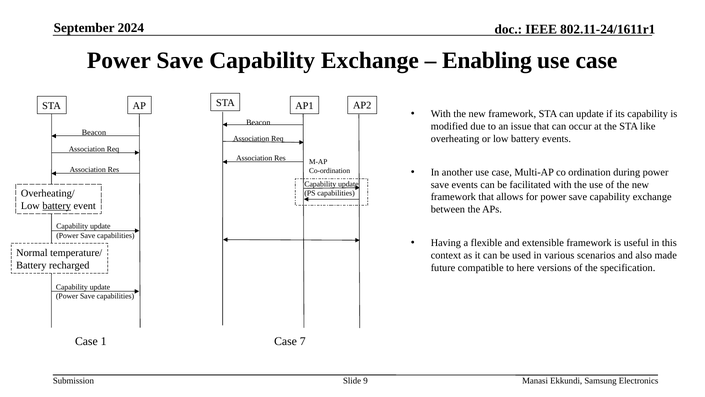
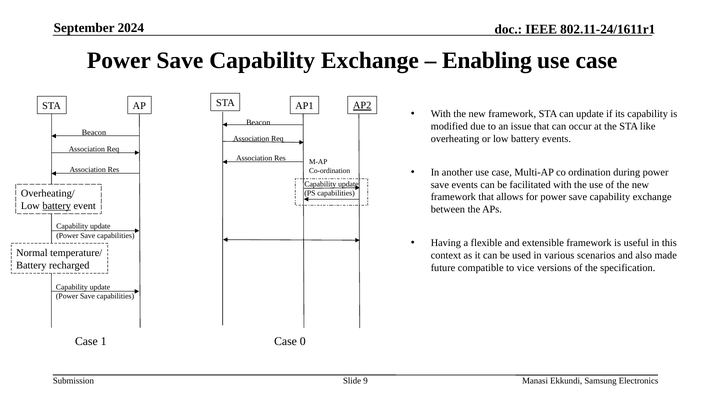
AP2 underline: none -> present (362, 105)
here: here -> vice (526, 267)
7: 7 -> 0 (303, 341)
